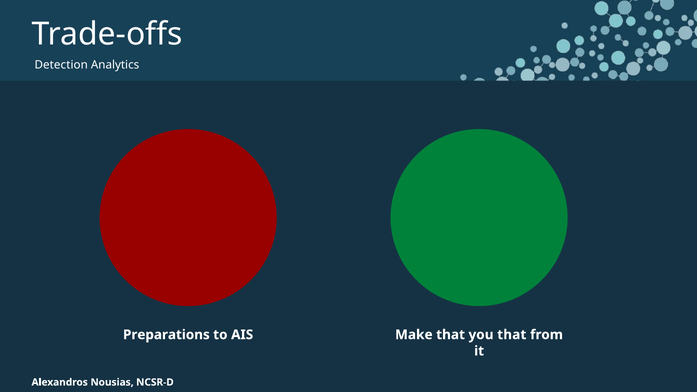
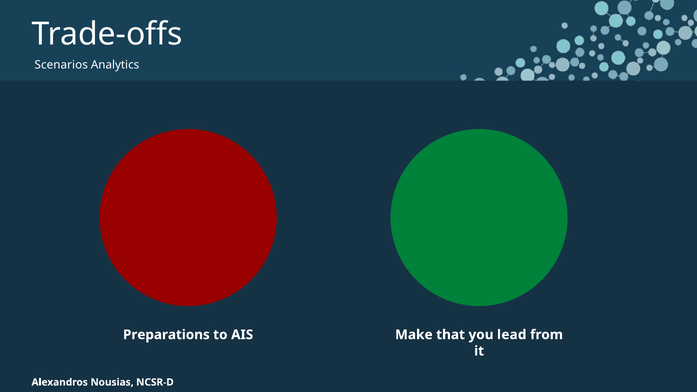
Detection: Detection -> Scenarios (61, 65)
you that: that -> lead (512, 335)
